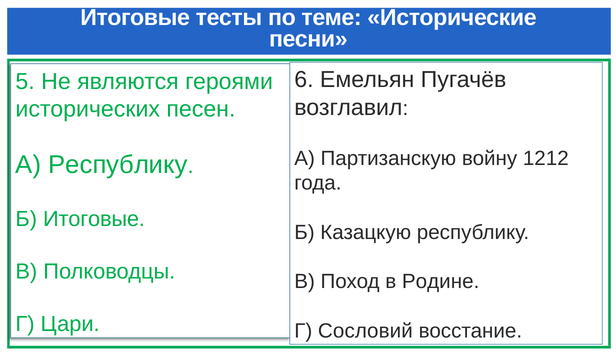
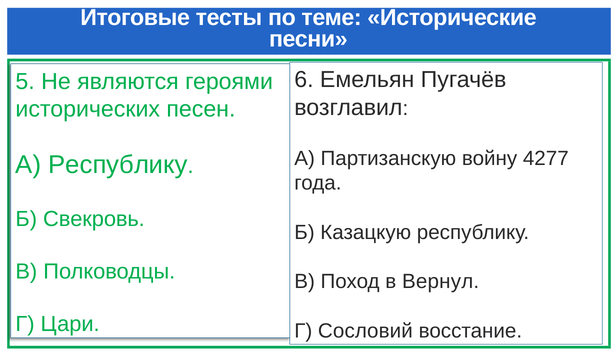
1212: 1212 -> 4277 (546, 158)
Б Итоговые: Итоговые -> Свекровь (94, 220)
Родине: Родине -> Вернул (441, 282)
